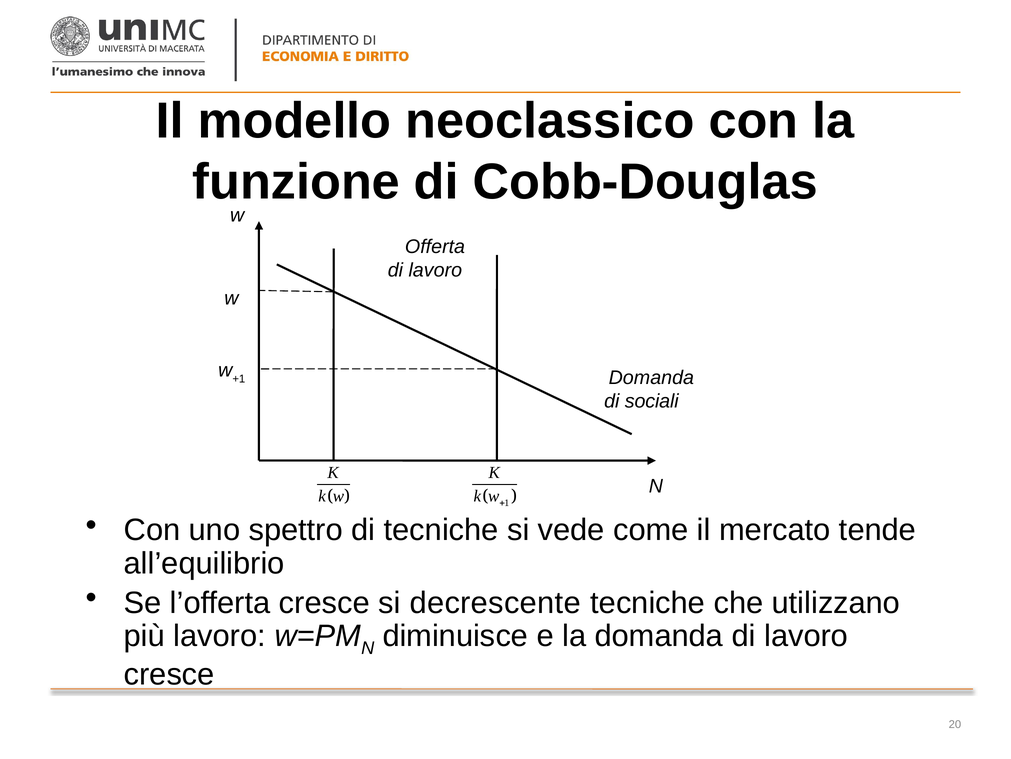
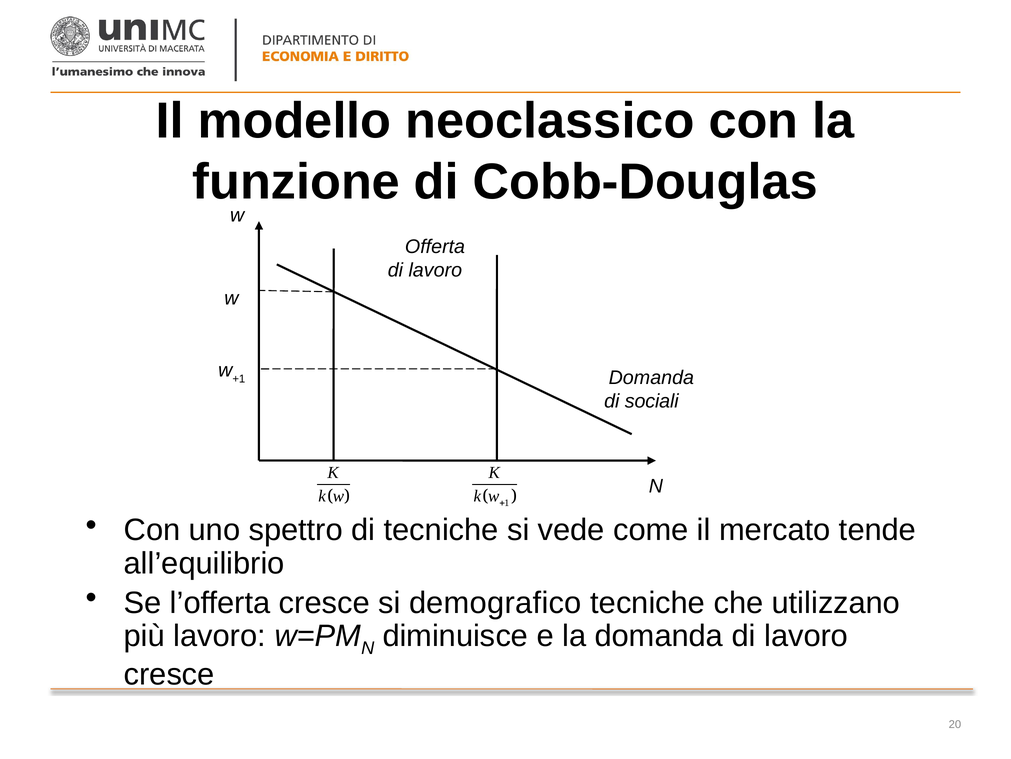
decrescente: decrescente -> demografico (495, 602)
